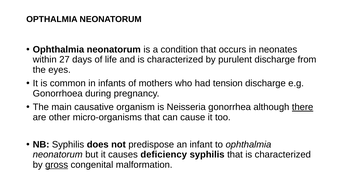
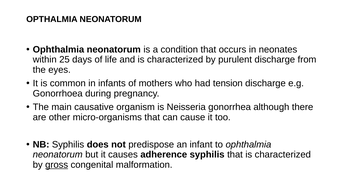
27: 27 -> 25 (64, 60)
there underline: present -> none (303, 107)
deficiency: deficiency -> adherence (164, 155)
